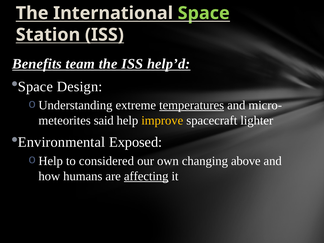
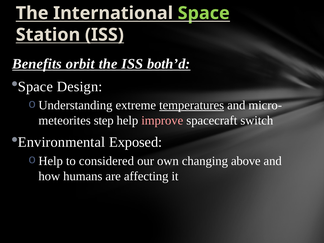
team: team -> orbit (80, 64)
help’d: help’d -> both’d (169, 64)
said: said -> step (104, 120)
improve colour: yellow -> pink (162, 120)
lighter: lighter -> switch (257, 120)
affecting underline: present -> none (146, 176)
